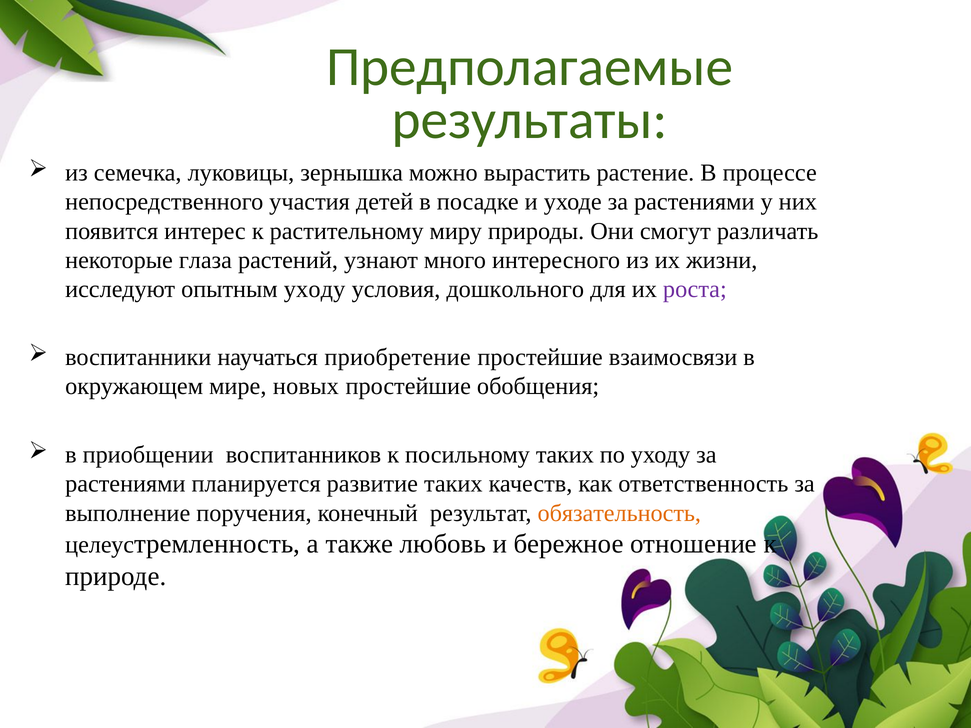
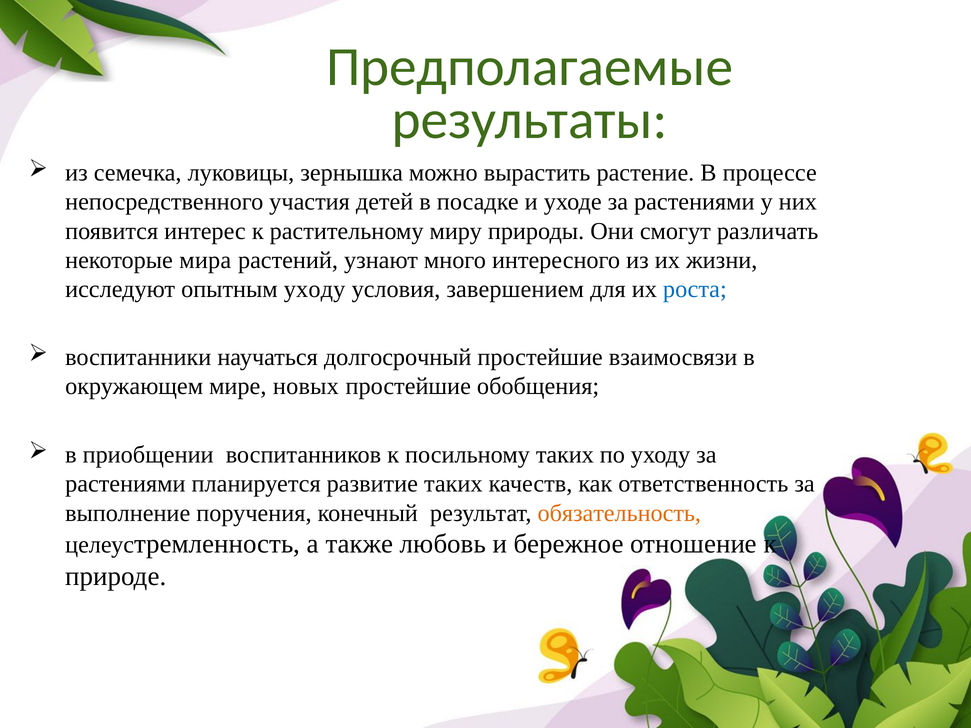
глаза: глаза -> мира (205, 260)
дошкольного: дошкольного -> завершением (515, 289)
роста colour: purple -> blue (695, 289)
приобретение: приобретение -> долгосрочный (398, 357)
